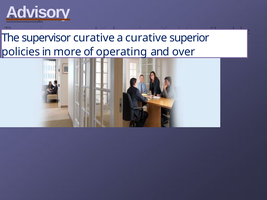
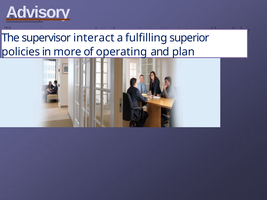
supervisor curative: curative -> interact (94, 38)
a curative: curative -> fulfilling (146, 38)
over: over -> plan (184, 52)
